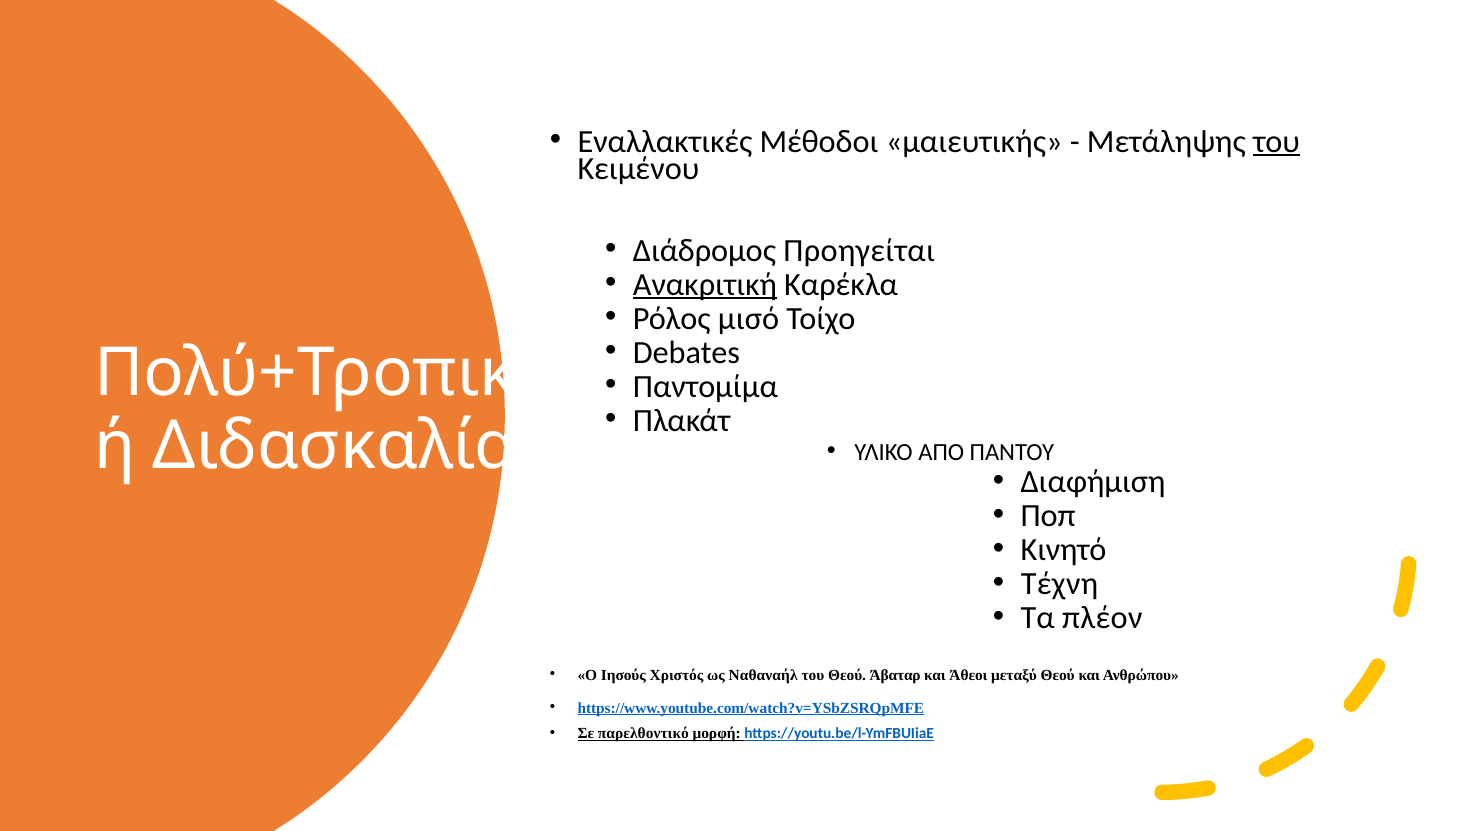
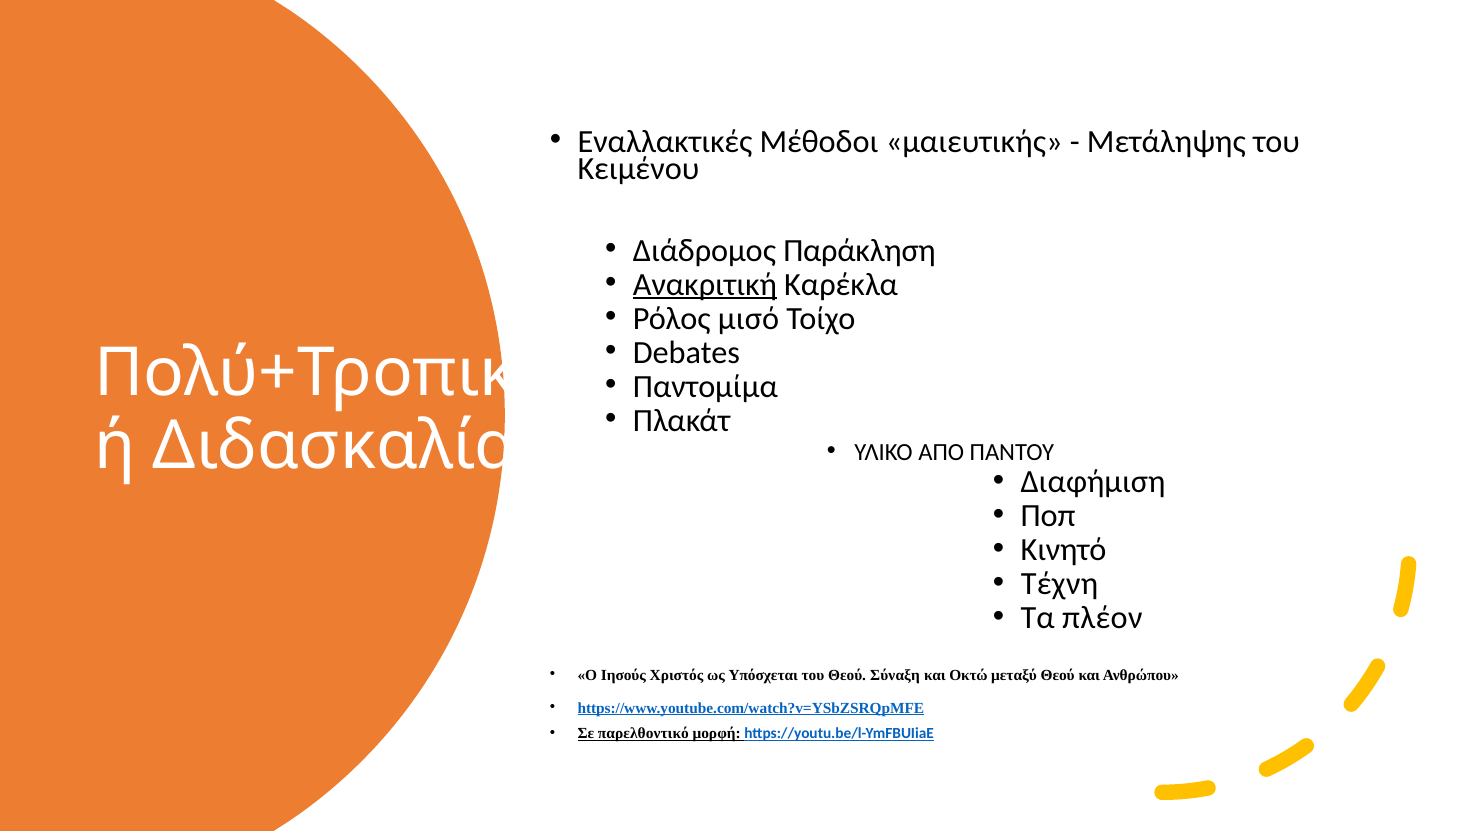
του underline: present -> none (1276, 141)
Προηγείται: Προηγείται -> Παράκληση (860, 250)
Ναθαναήλ: Ναθαναήλ -> Υπόσχεται (763, 675)
Άβαταρ: Άβαταρ -> Σύναξη (895, 675)
Άθεοι: Άθεοι -> Οκτώ (969, 675)
